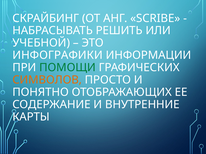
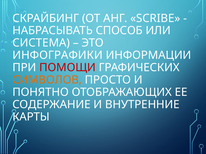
РЕШИТЬ: РЕШИТЬ -> СПОСОБ (119, 31)
УЧЕБНОЙ: УЧЕБНОЙ -> СИСТЕМА (41, 43)
ПОМОЩИ colour: green -> red (68, 68)
